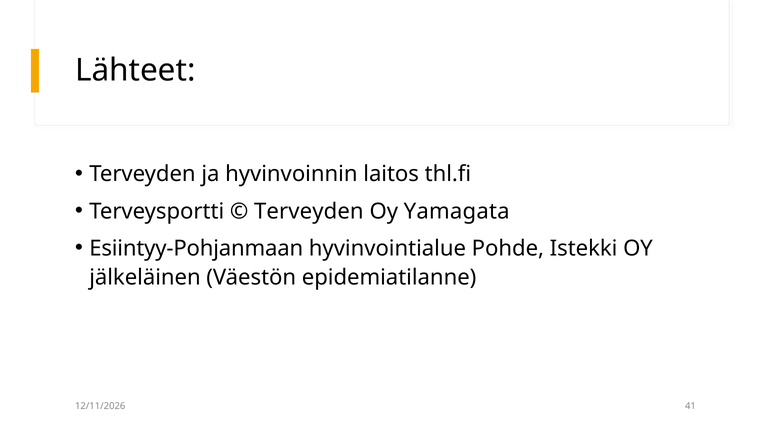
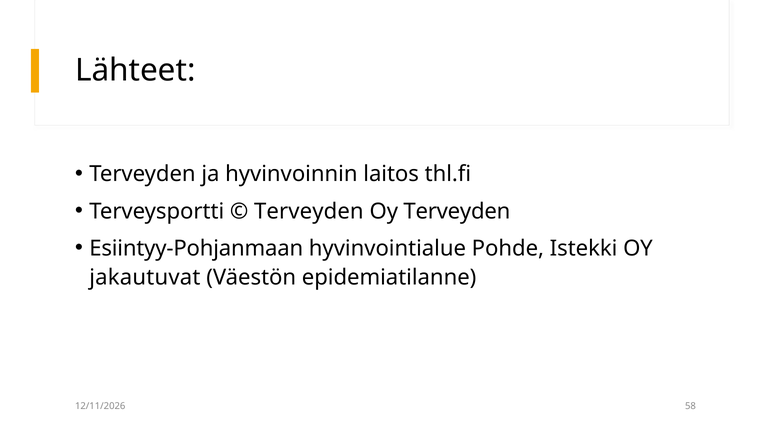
Oy Yamagata: Yamagata -> Terveyden (457, 211)
jälkeläinen: jälkeläinen -> jakautuvat (145, 278)
41: 41 -> 58 (690, 406)
